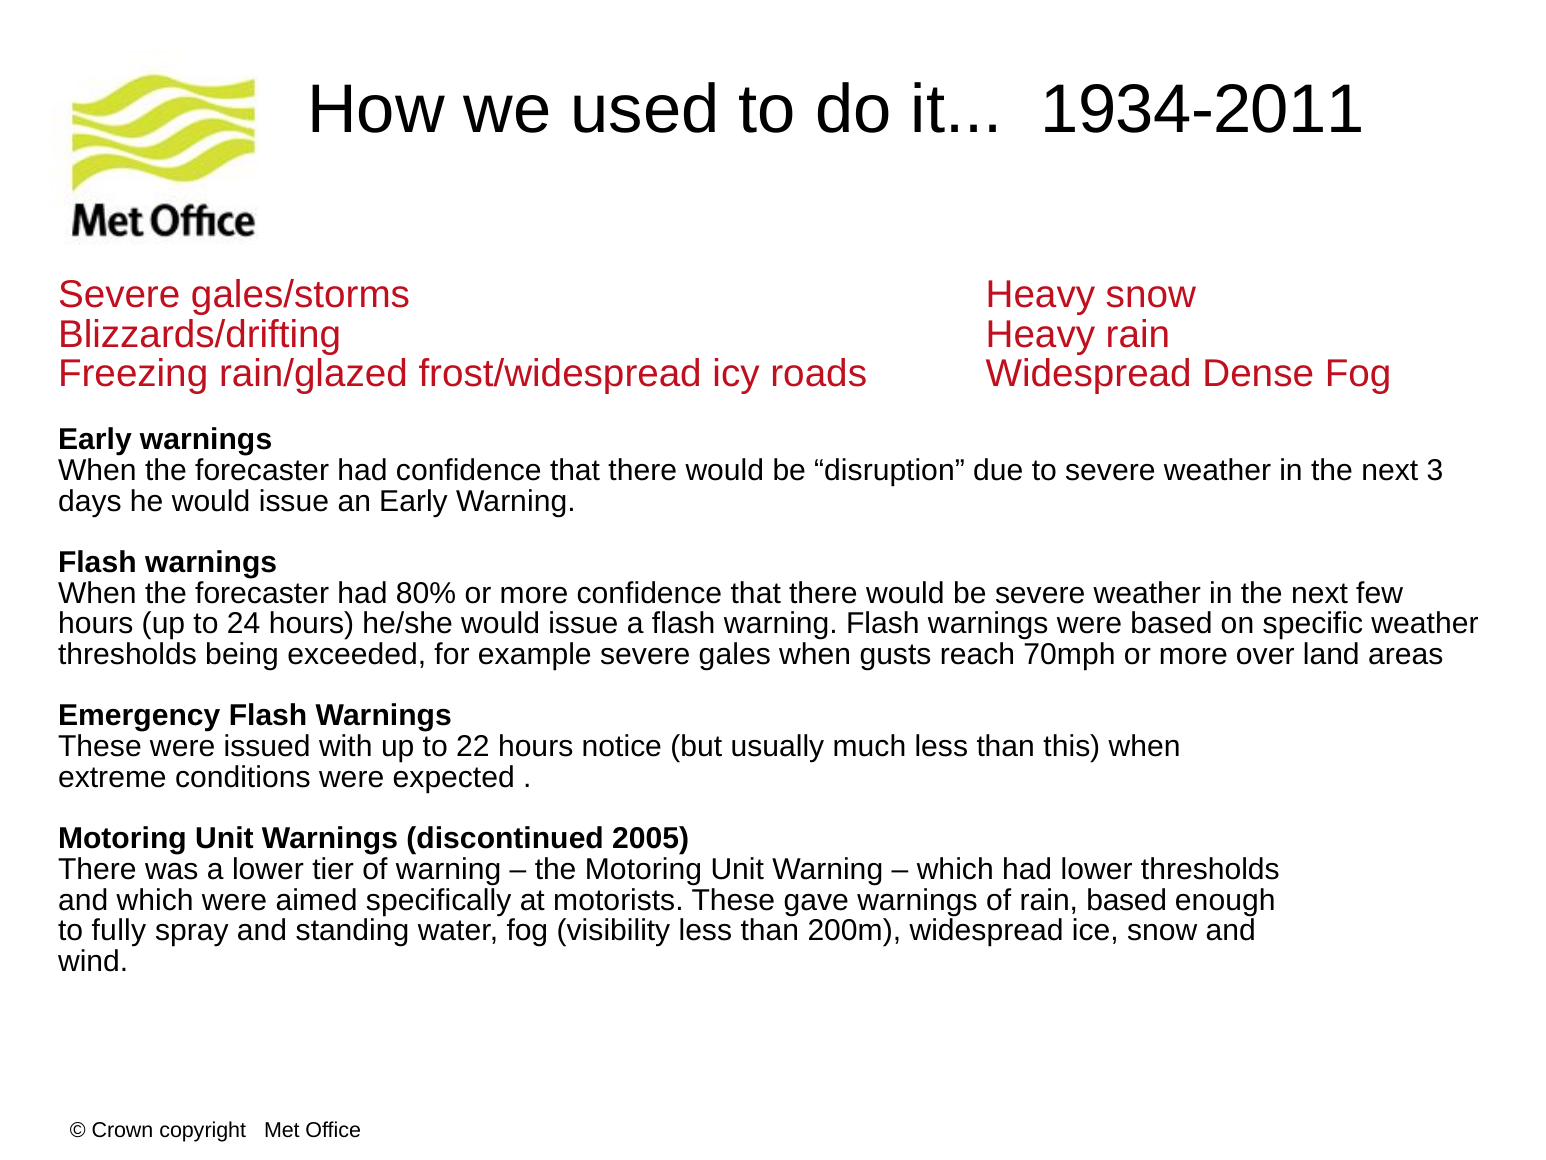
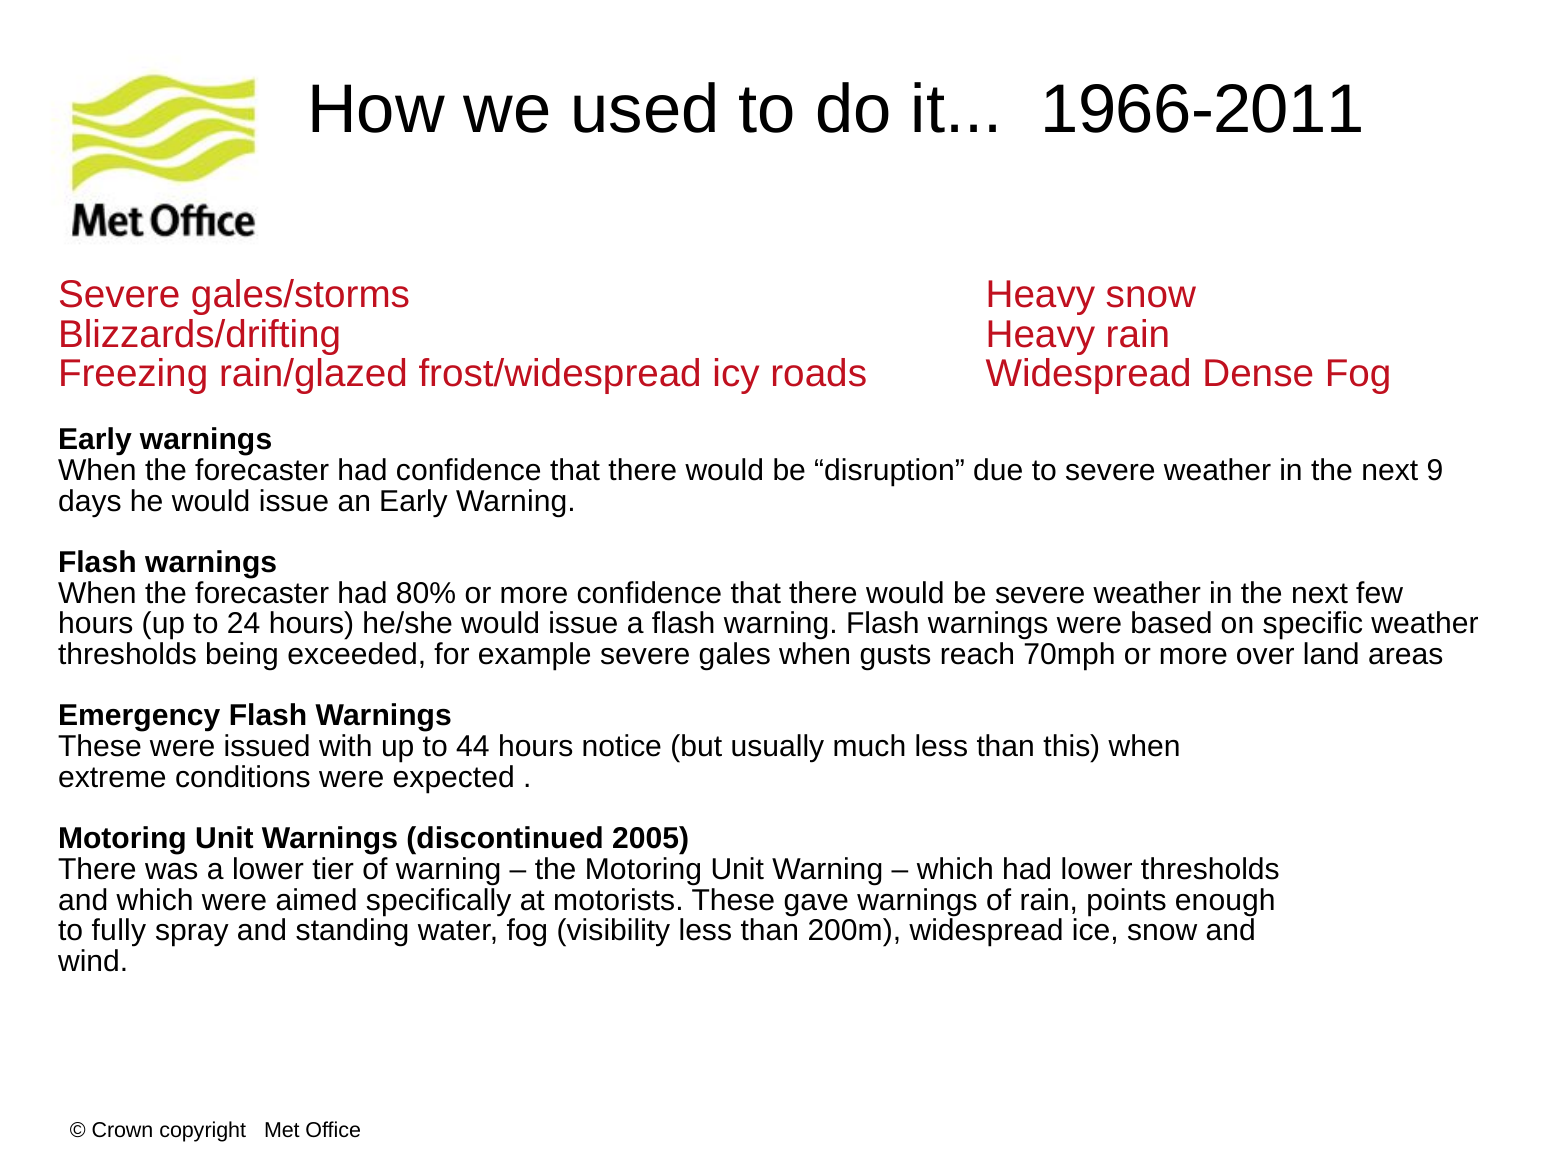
1934-2011: 1934-2011 -> 1966-2011 (1202, 110)
3: 3 -> 9 (1435, 470)
22: 22 -> 44 (473, 746)
rain based: based -> points (1127, 900)
